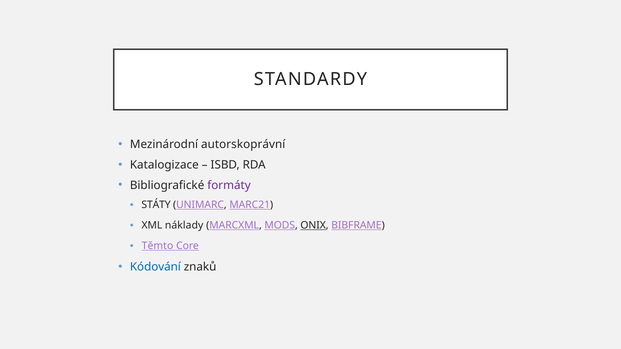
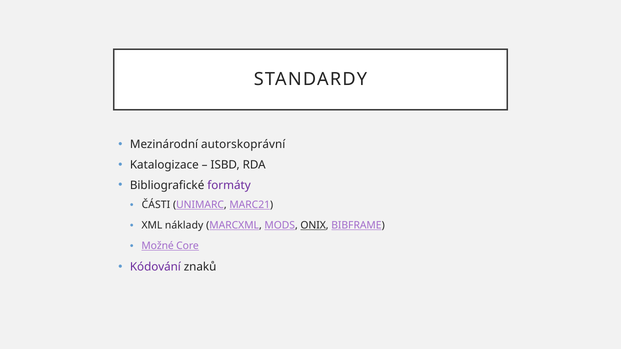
STÁTY: STÁTY -> ČÁSTI (156, 205)
Těmto: Těmto -> Možné (158, 246)
Kódování colour: blue -> purple (155, 267)
